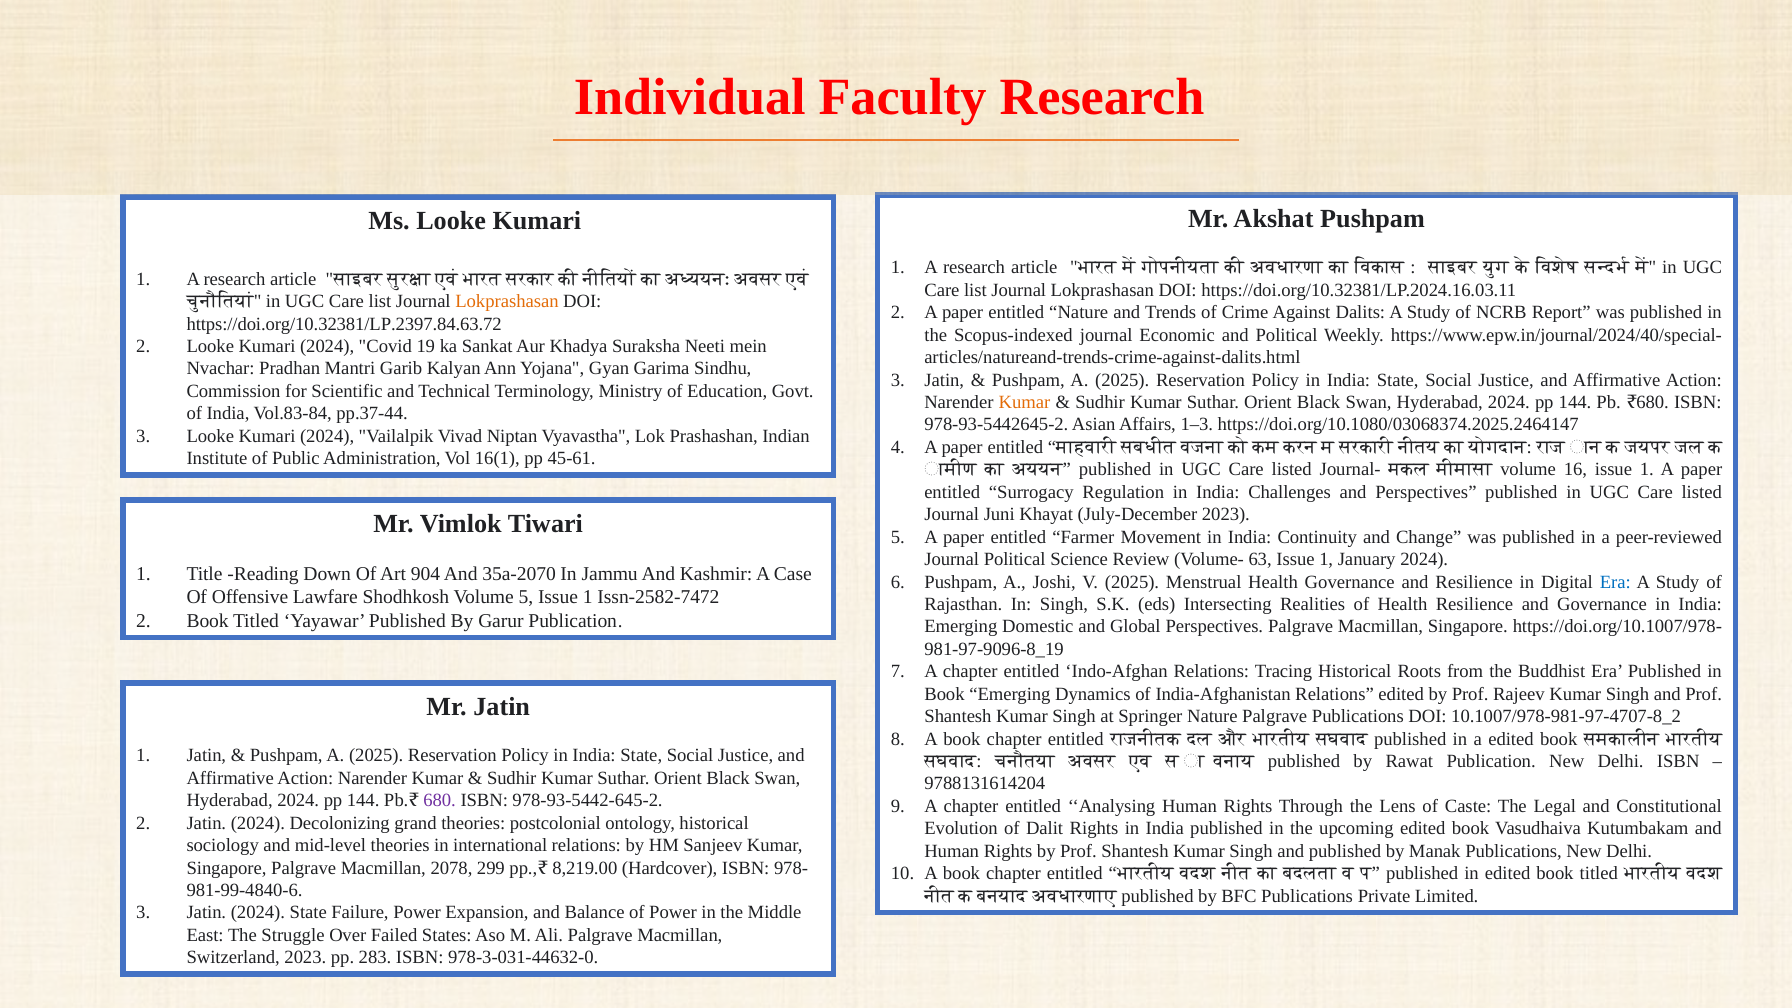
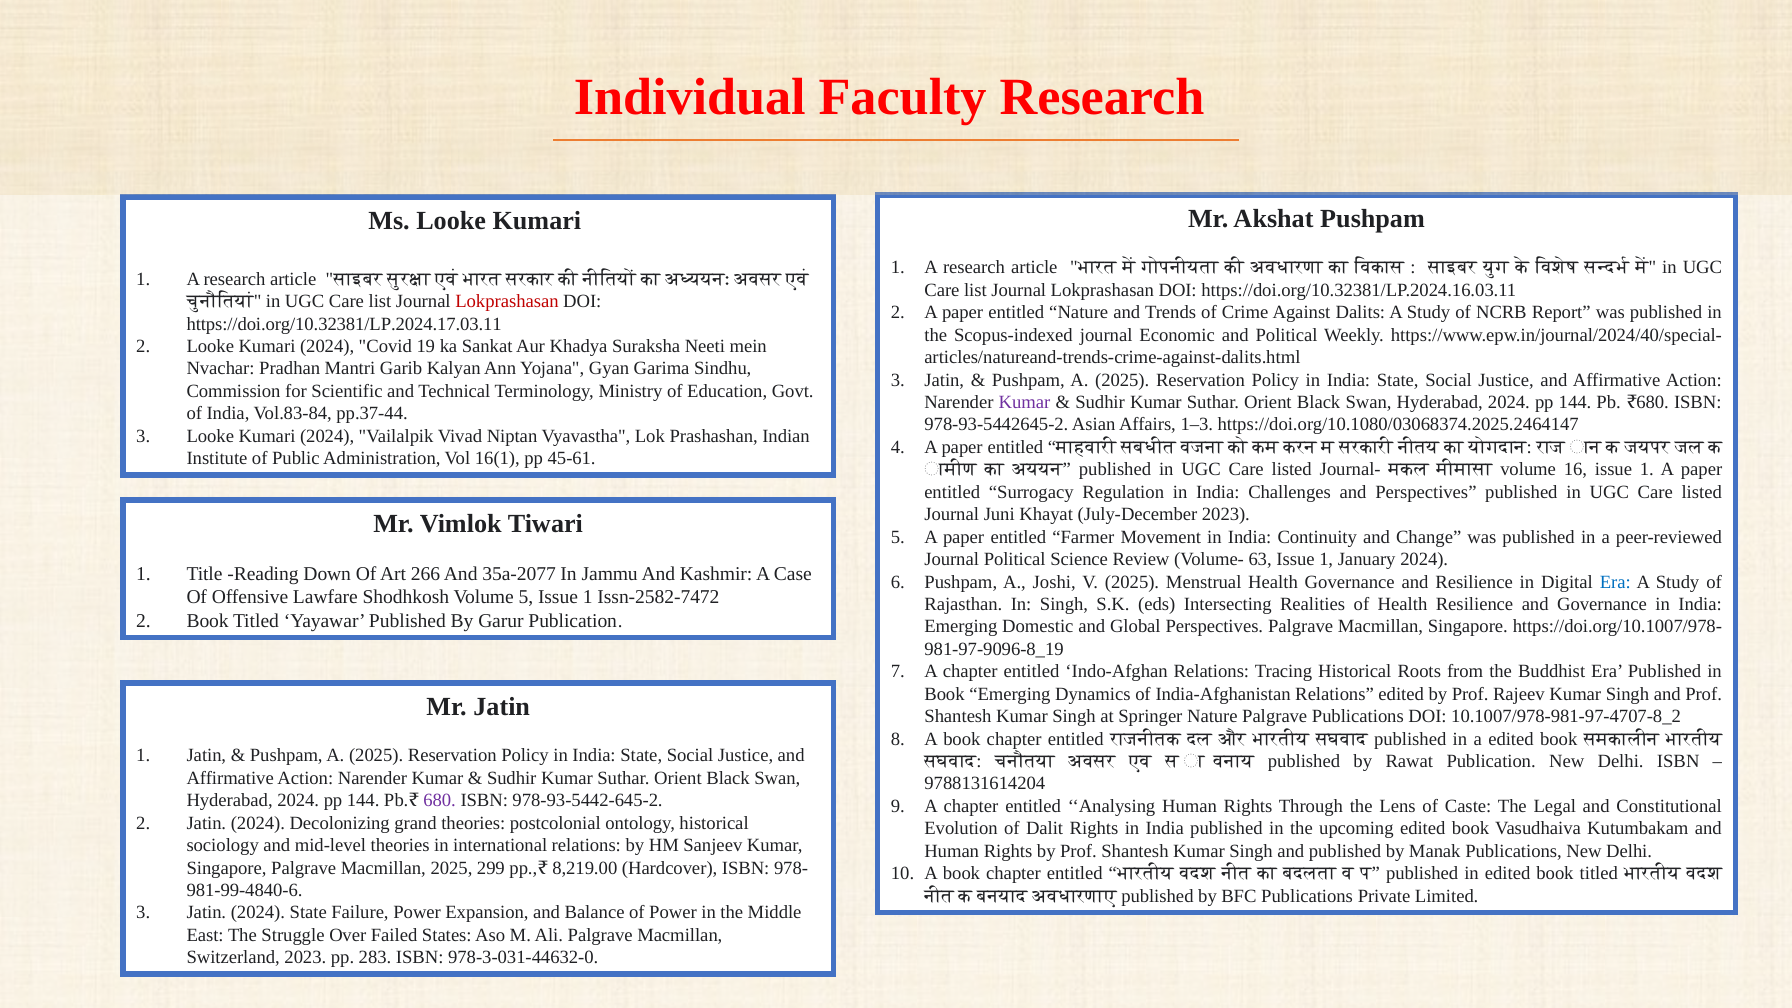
Lokprashasan colour: orange -> red (507, 301)
https://doi.org/10.32381/LP.2397.84.63.72: https://doi.org/10.32381/LP.2397.84.63.72 -> https://doi.org/10.32381/LP.2024.17.03.11 (344, 324)
Kumar colour: orange -> purple (1025, 402)
904: 904 -> 266 (426, 574)
35a-2070: 35a-2070 -> 35a-2077 (519, 574)
Macmillan 2078: 2078 -> 2025 (451, 868)
